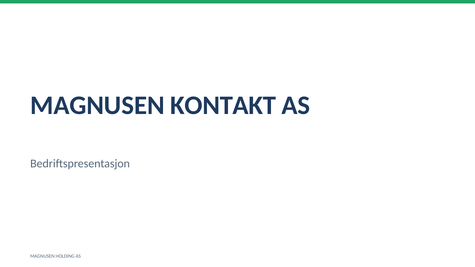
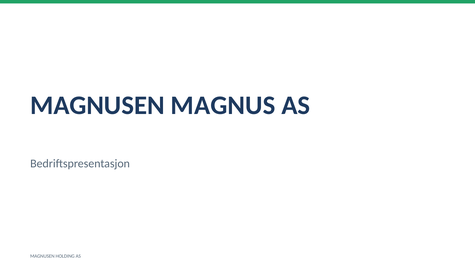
KONTAKT: KONTAKT -> MAGNUS (223, 105)
